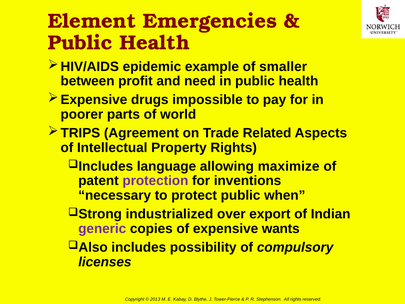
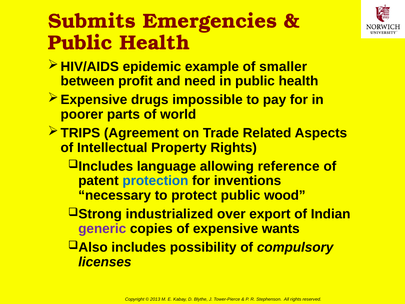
Element: Element -> Submits (92, 21)
maximize: maximize -> reference (289, 166)
protection colour: purple -> blue (155, 181)
when: when -> wood (285, 195)
